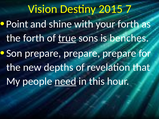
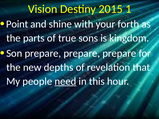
7: 7 -> 1 (128, 9)
the forth: forth -> parts (34, 38)
true underline: present -> none (67, 38)
benches: benches -> kingdom (129, 38)
